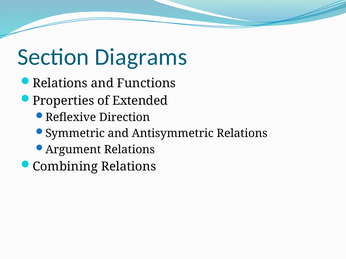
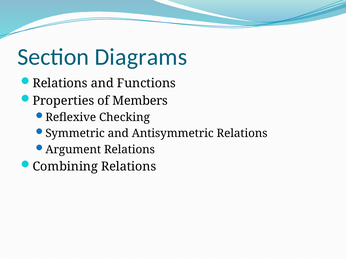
Extended: Extended -> Members (140, 101)
Direction: Direction -> Checking (124, 118)
